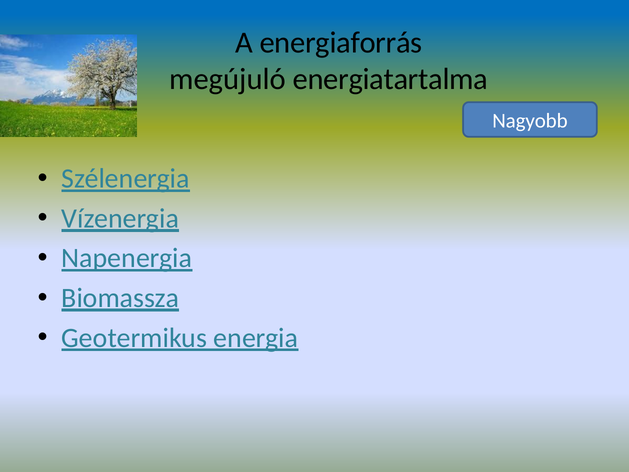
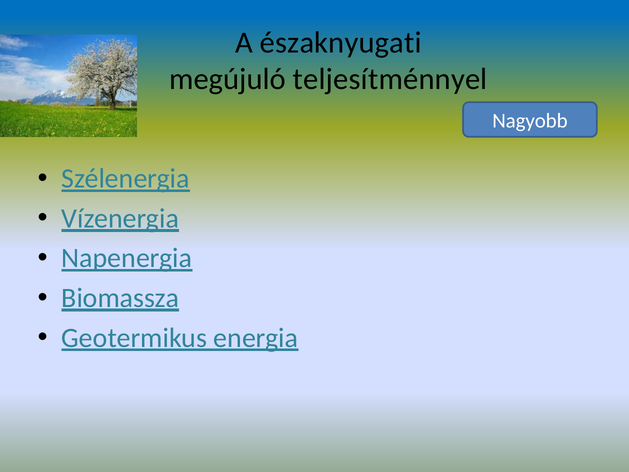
energiaforrás: energiaforrás -> északnyugati (341, 43)
energiatartalma: energiatartalma -> teljesítménnyel (390, 79)
